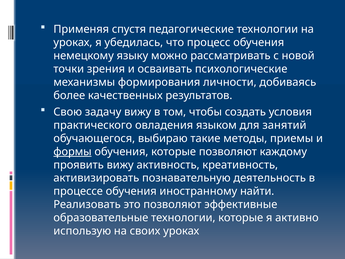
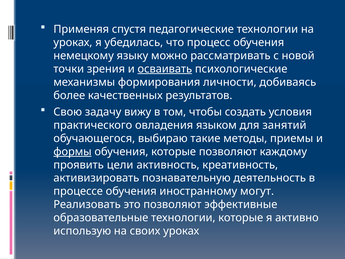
осваивать underline: none -> present (165, 69)
проявить вижу: вижу -> цели (120, 165)
найти: найти -> могут (257, 191)
